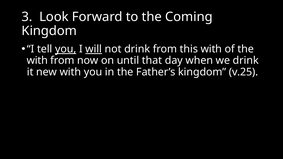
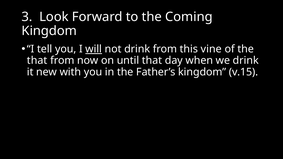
you underline: present -> none (66, 49)
this with: with -> vine (211, 49)
with: with -> that (37, 61)
v.25: v.25 -> v.15 (244, 72)
